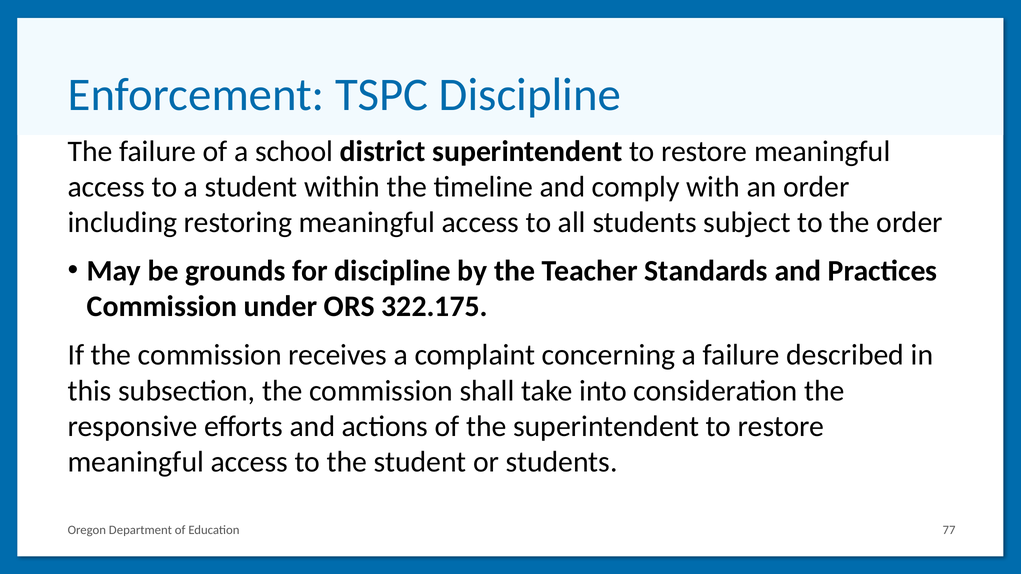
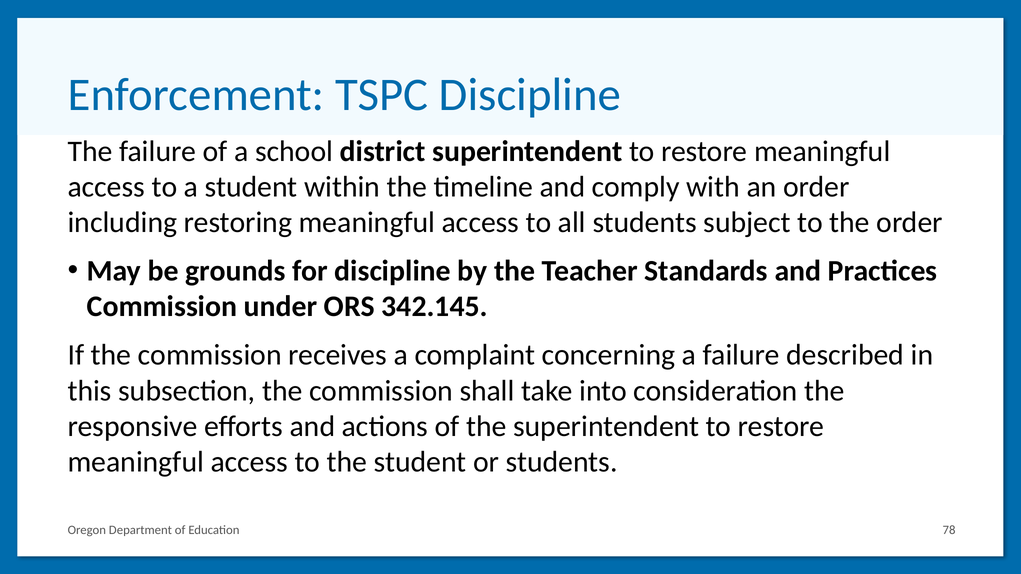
322.175: 322.175 -> 342.145 (435, 307)
77: 77 -> 78 (949, 530)
